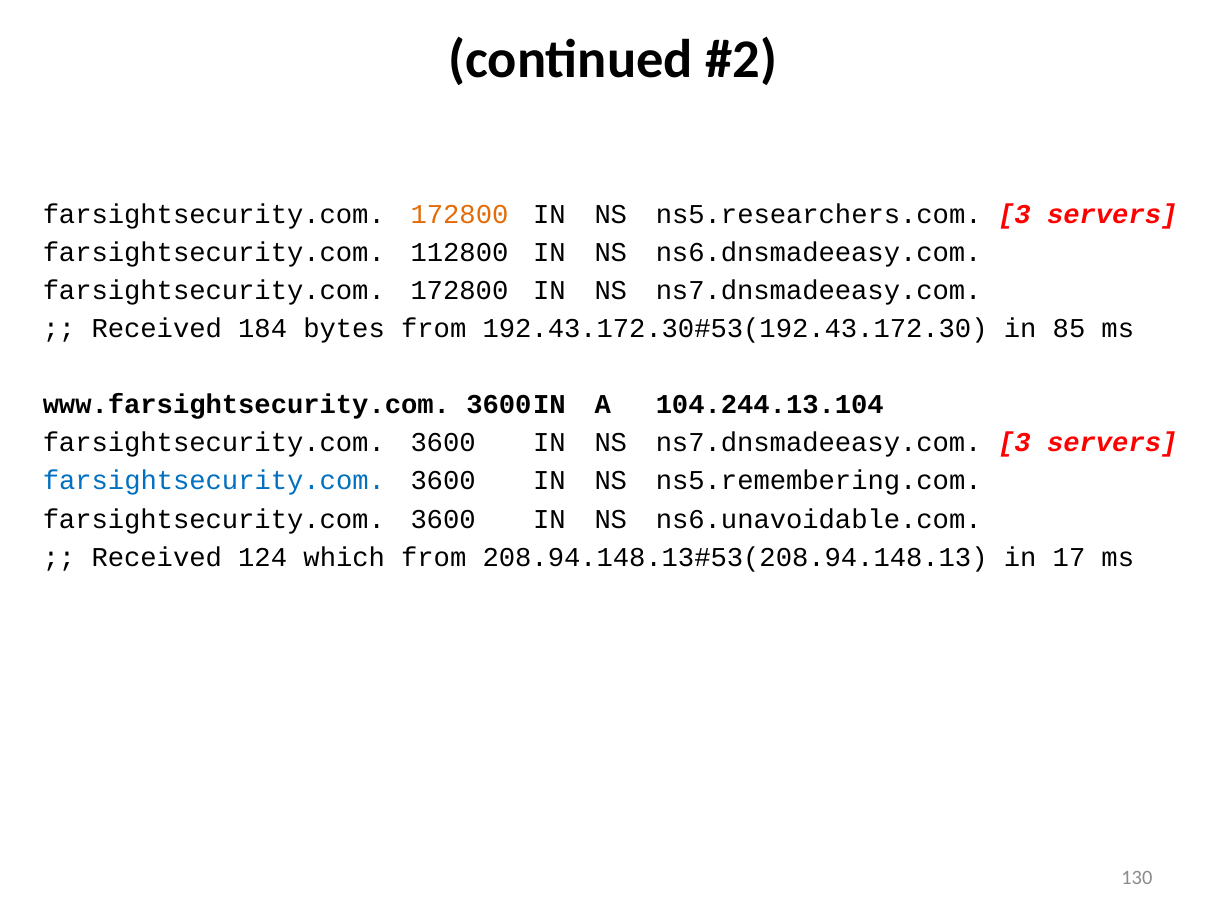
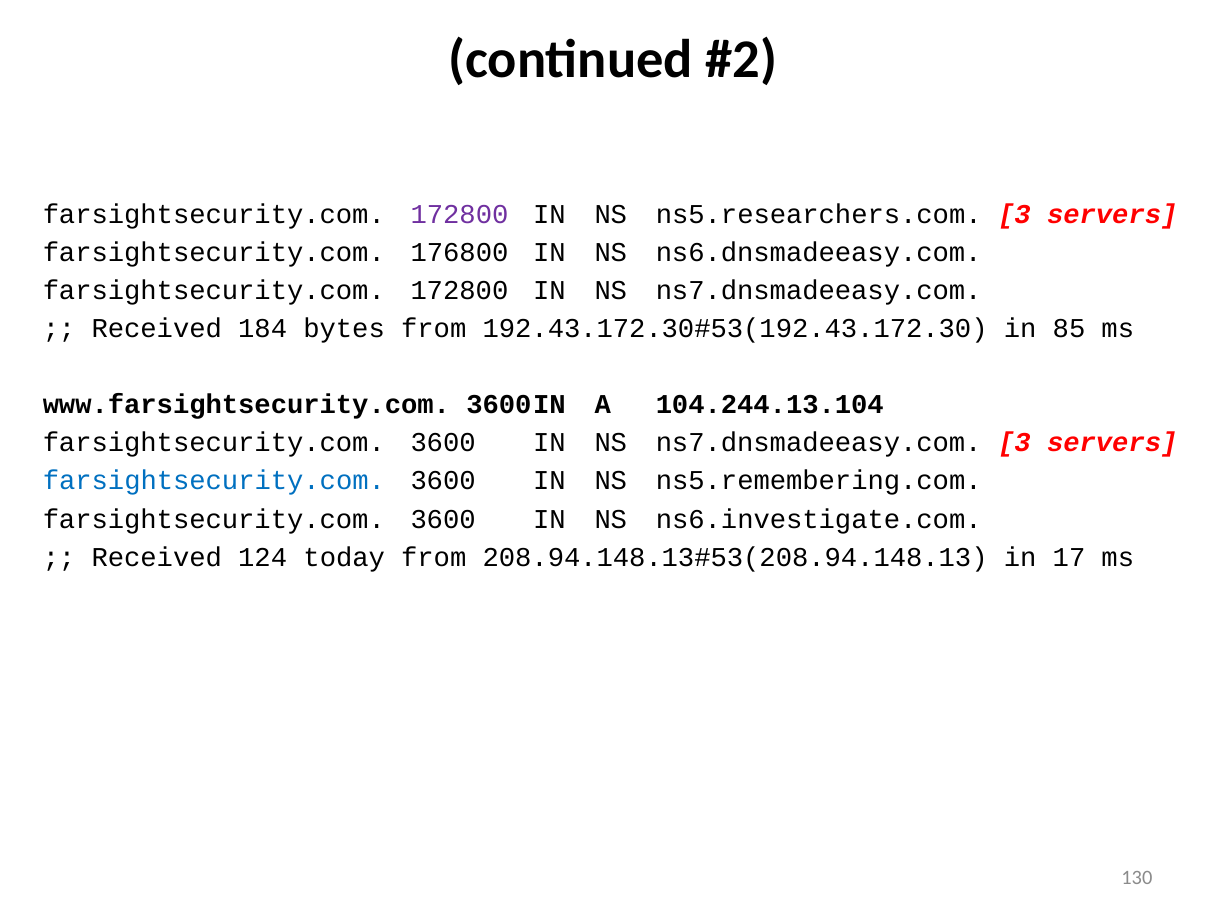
172800 colour: orange -> purple (460, 214)
112800: 112800 -> 176800 (460, 252)
ns6.unavoidable.com: ns6.unavoidable.com -> ns6.investigate.com (819, 519)
which: which -> today (344, 557)
